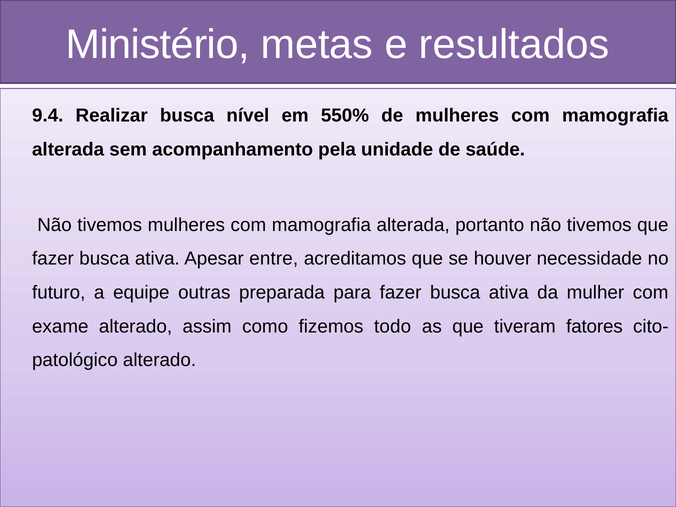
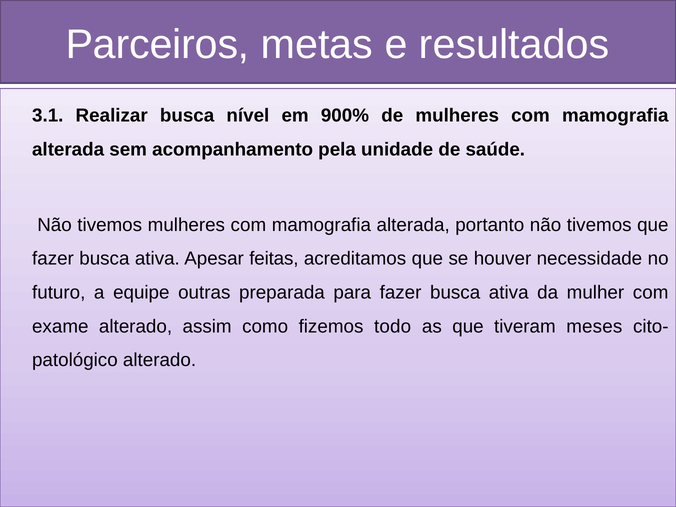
Ministério: Ministério -> Parceiros (158, 44)
9.4: 9.4 -> 3.1 (48, 116)
550%: 550% -> 900% (345, 116)
entre: entre -> feitas (274, 259)
fatores: fatores -> meses (594, 326)
